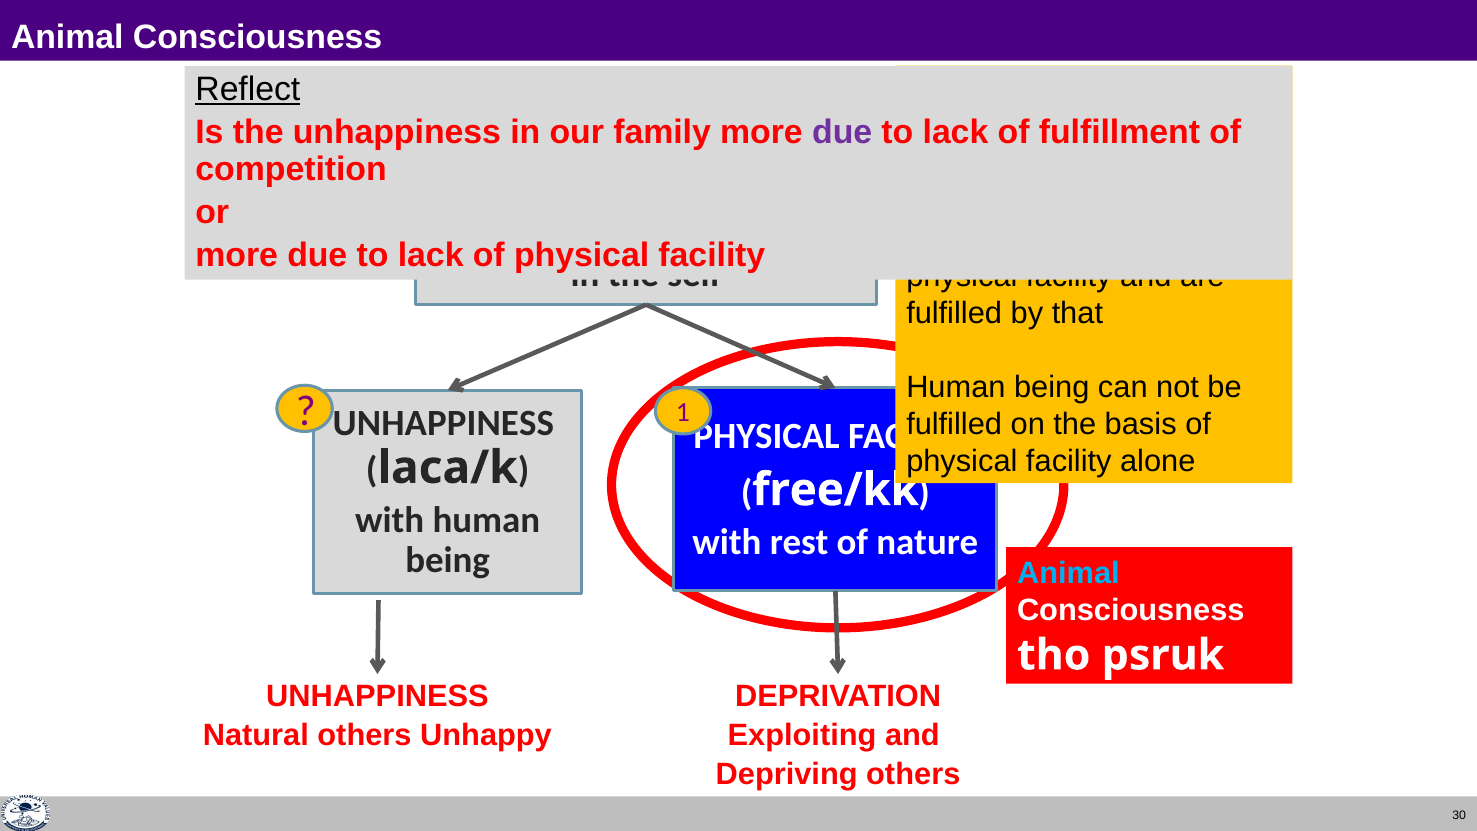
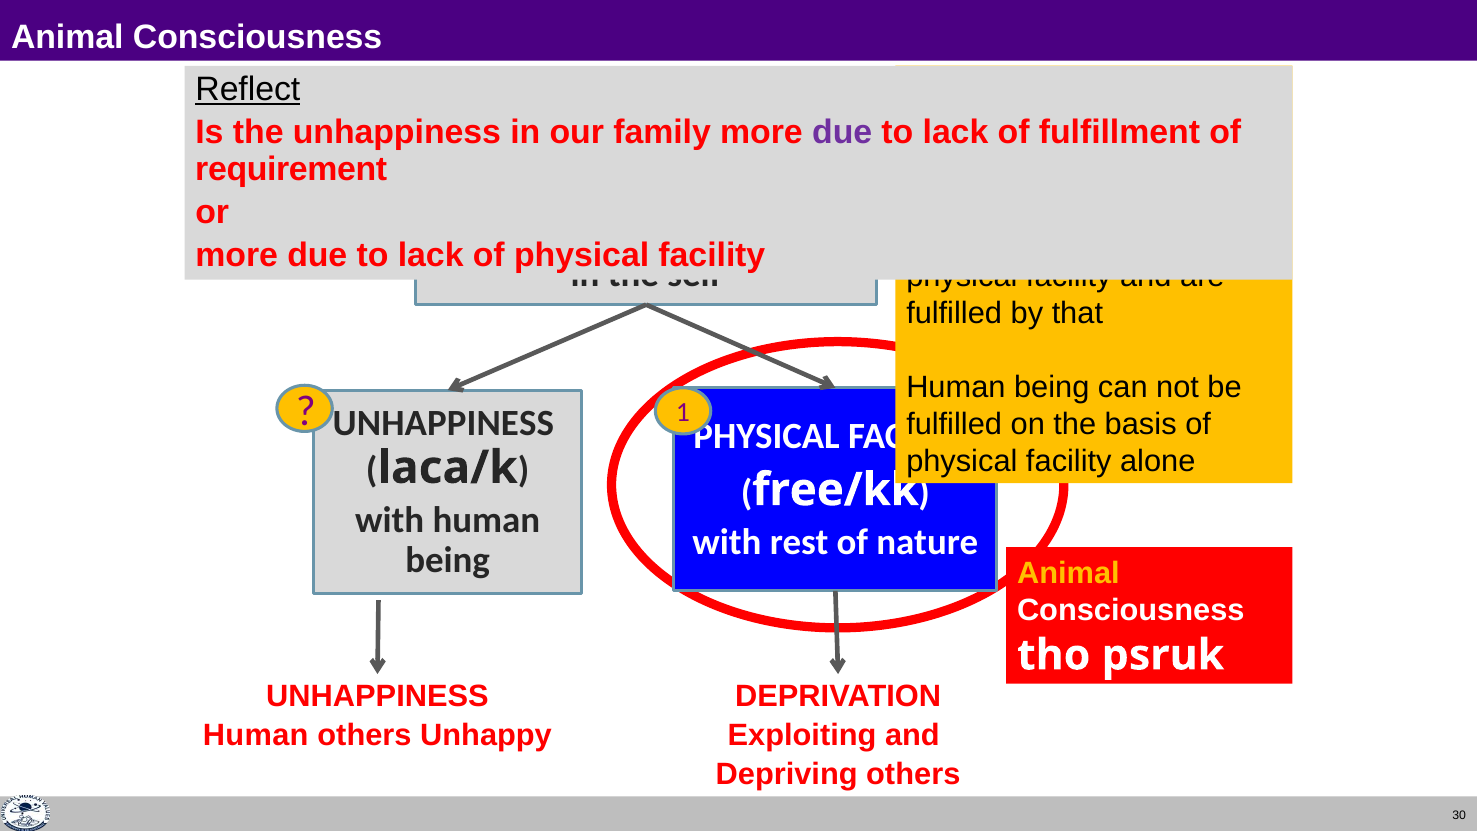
competition: competition -> requirement (291, 169)
Animal colour: light blue -> yellow (1068, 573)
Natural: Natural -> Human (256, 735)
